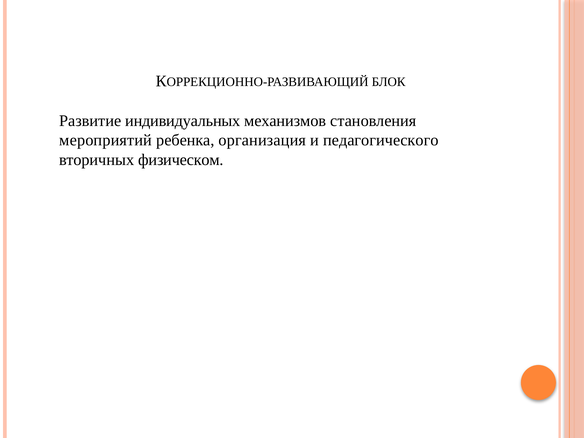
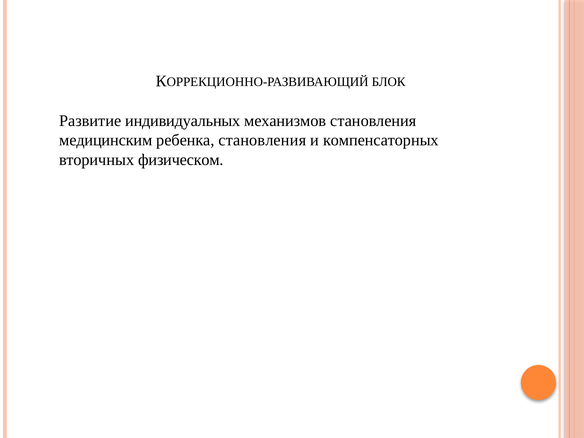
мероприятий: мероприятий -> медицинским (106, 140)
ребенка организация: организация -> становления (262, 140)
педагогического: педагогического -> компенсаторных (381, 140)
